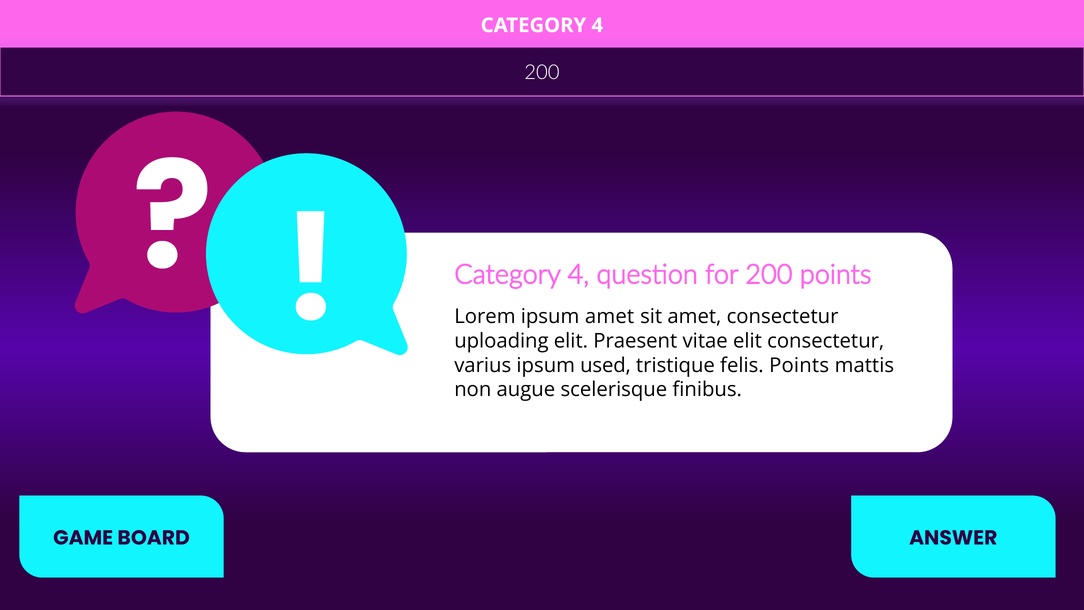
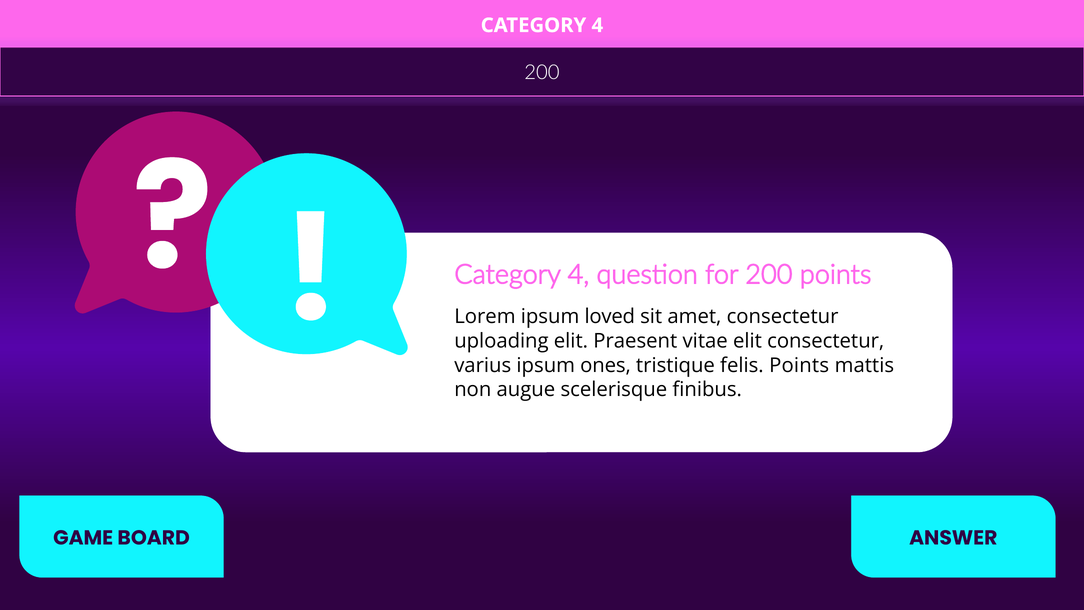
ipsum amet: amet -> loved (610, 316)
used: used -> ones (605, 365)
